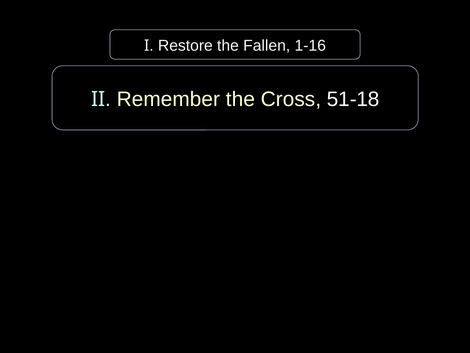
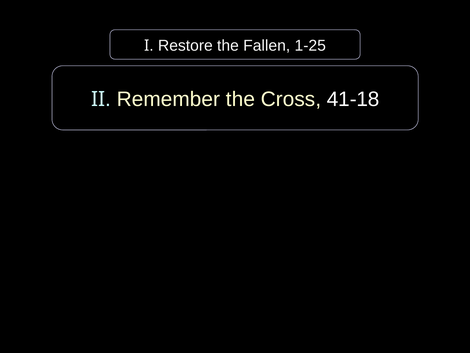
1-16: 1-16 -> 1-25 (310, 45)
51-18: 51-18 -> 41-18 (353, 99)
